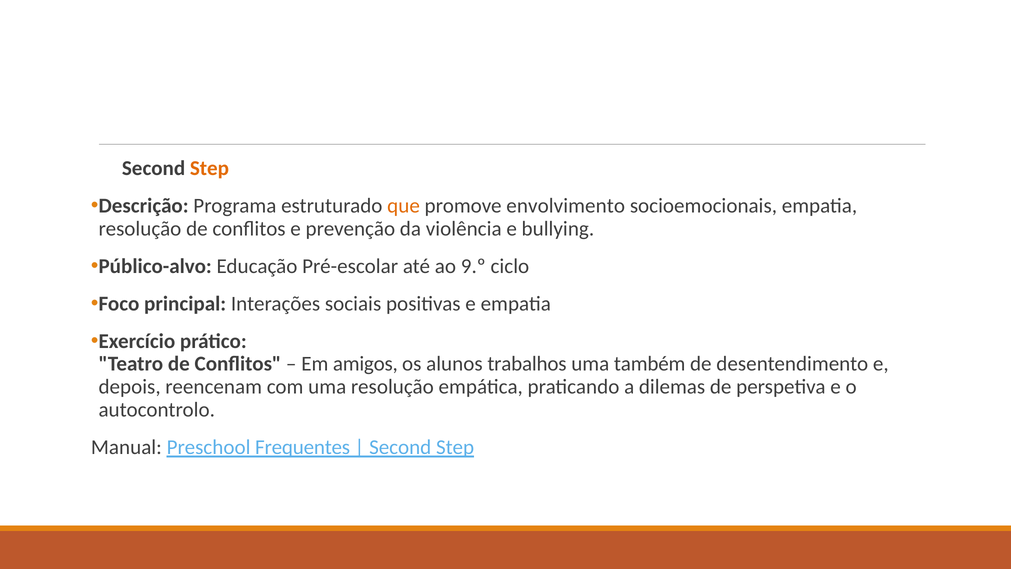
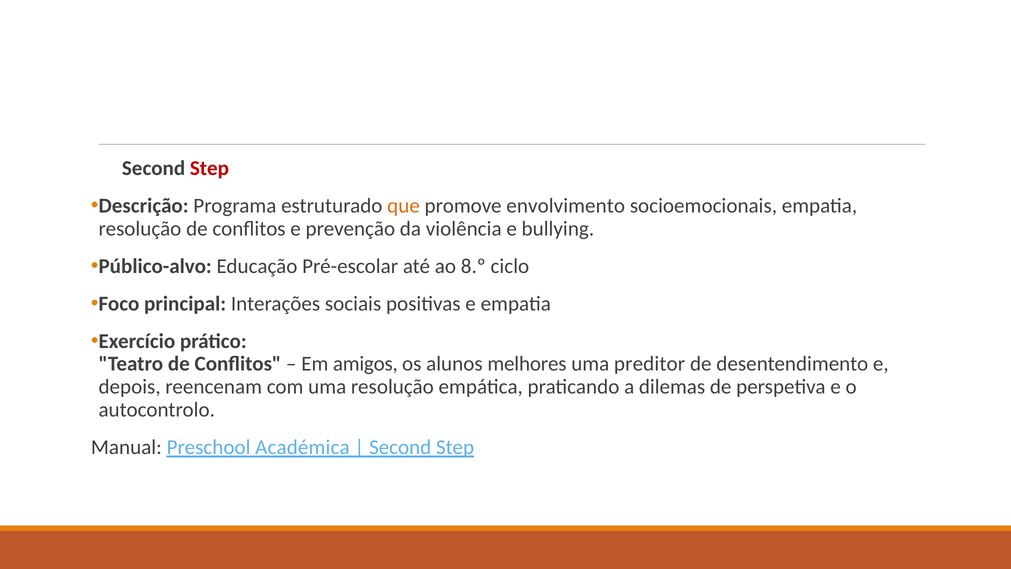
Step colour: orange -> red (209, 168)
9.º: 9.º -> 8.º (473, 266)
trabalhos: trabalhos -> melhores (527, 364)
também: também -> preditor (650, 364)
Frequentes: Frequentes -> Académica (302, 447)
